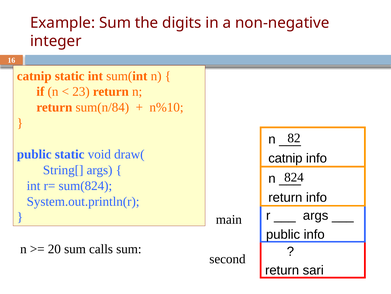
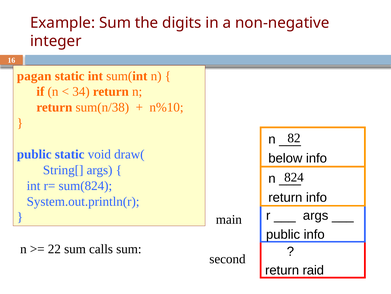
catnip: catnip -> pagan (34, 76)
23: 23 -> 34 (81, 91)
sum(n/84: sum(n/84 -> sum(n/38 (102, 107)
catnip: catnip -> below (285, 158)
20: 20 -> 22 (54, 249)
sari: sari -> raid (313, 270)
